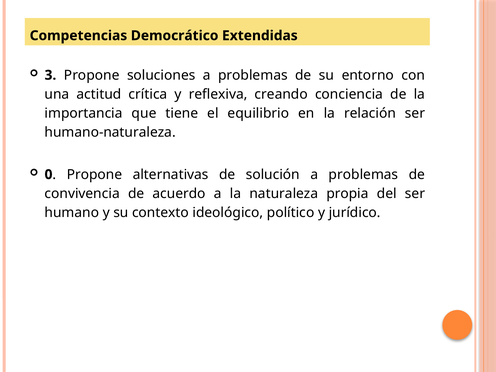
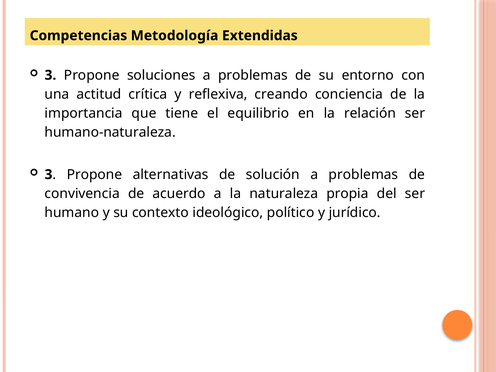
Democrático: Democrático -> Metodología (175, 36)
0: 0 -> 3 (49, 175)
